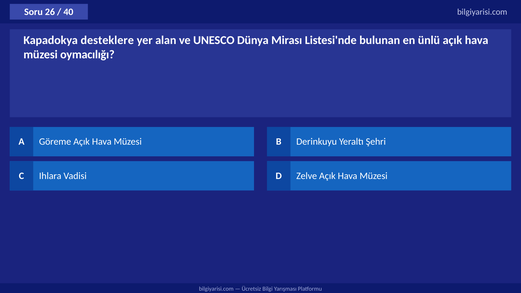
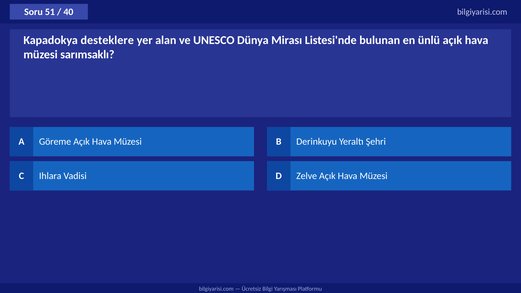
26: 26 -> 51 (50, 12)
oymacılığı: oymacılığı -> sarımsaklı (87, 55)
